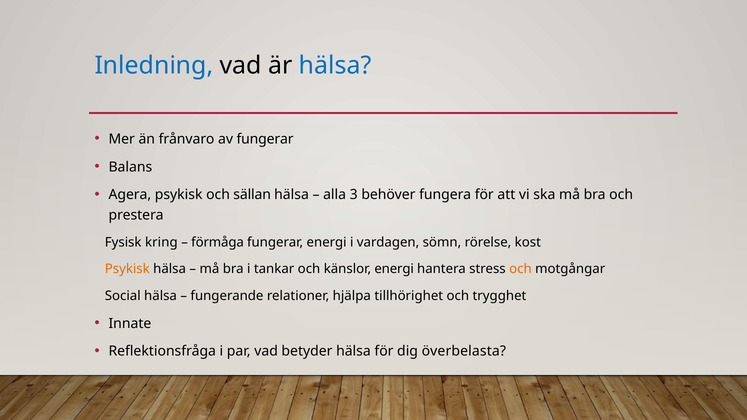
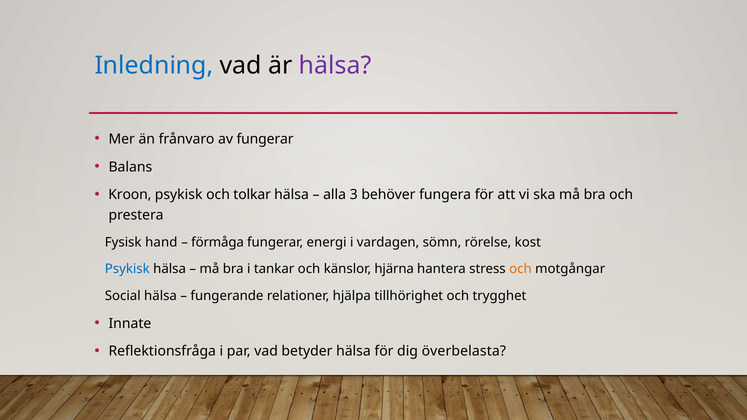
hälsa colour: blue -> purple (335, 65)
Agera: Agera -> Kroon (130, 195)
sällan: sällan -> tolkar (252, 195)
kring: kring -> hand (161, 242)
Psykisk colour: orange -> blue (127, 269)
känslor energi: energi -> hjärna (394, 269)
